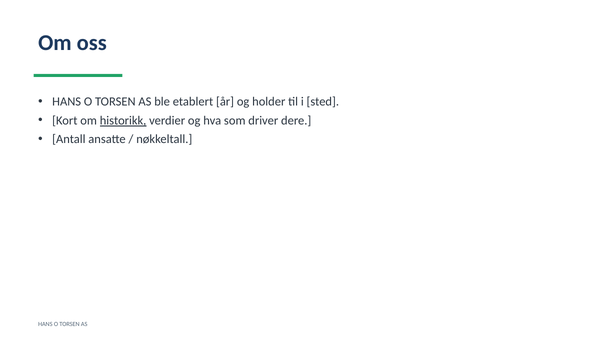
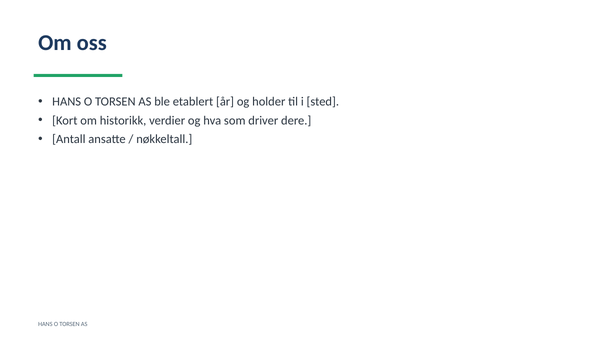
historikk underline: present -> none (123, 120)
